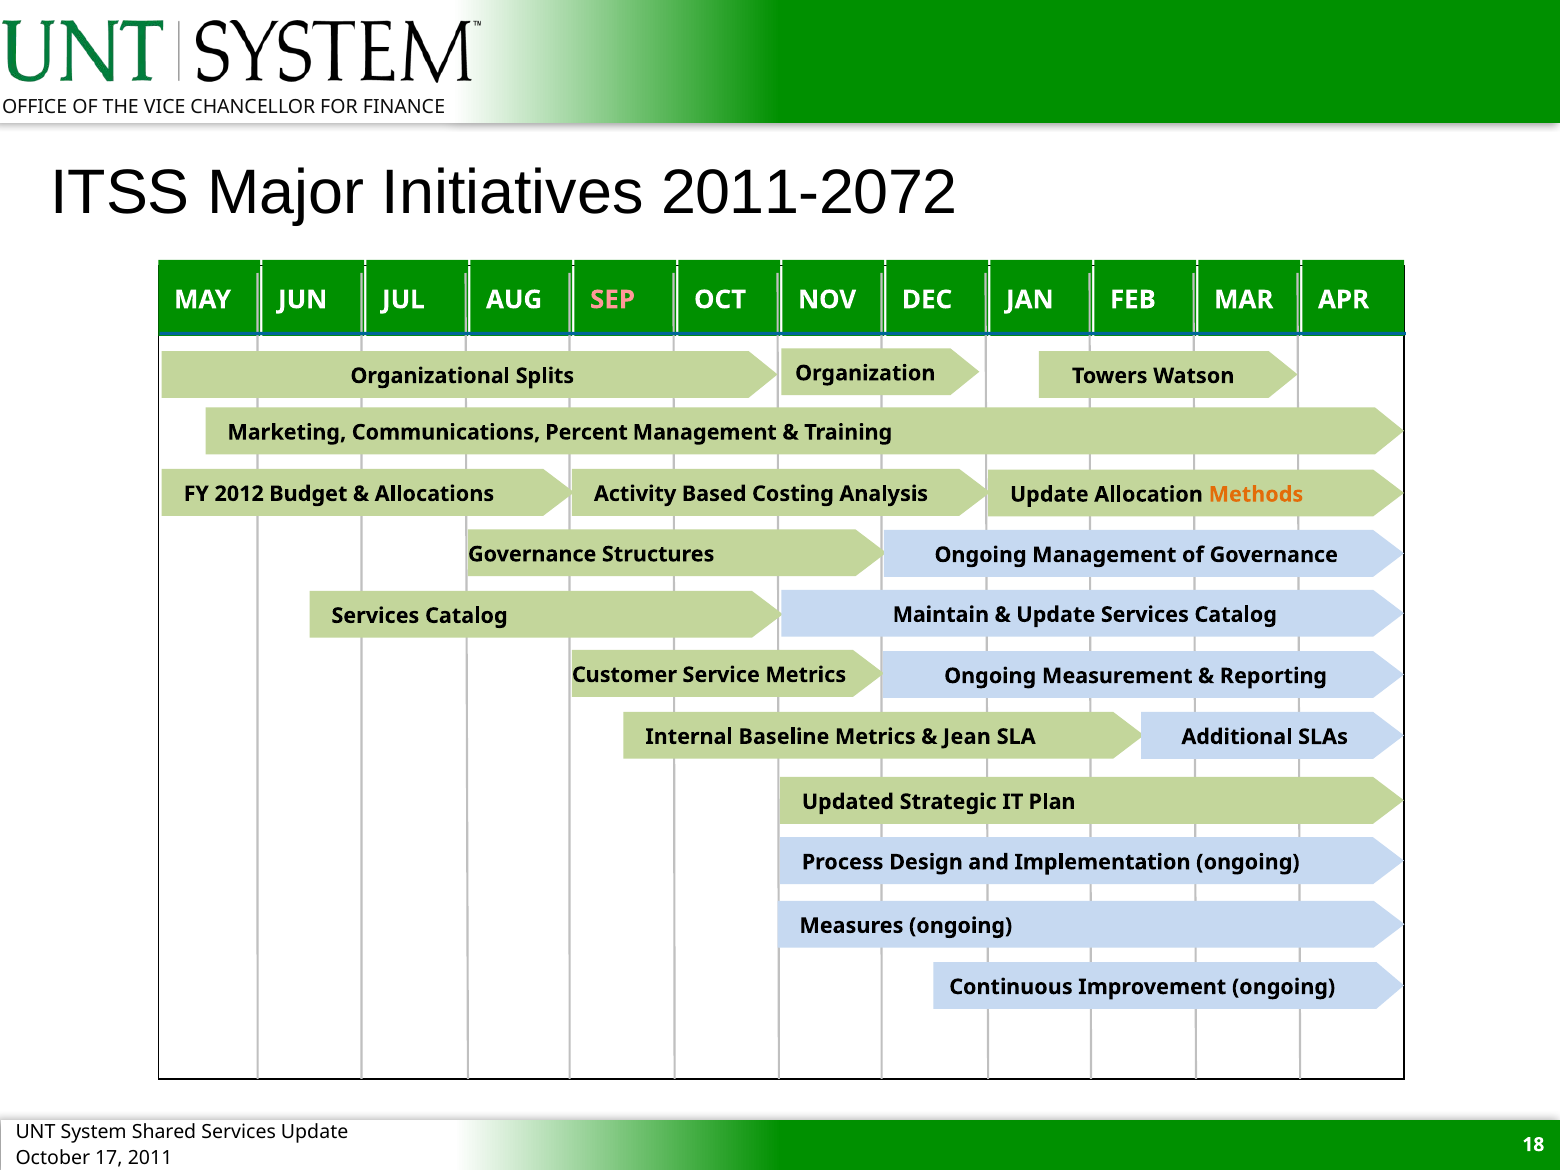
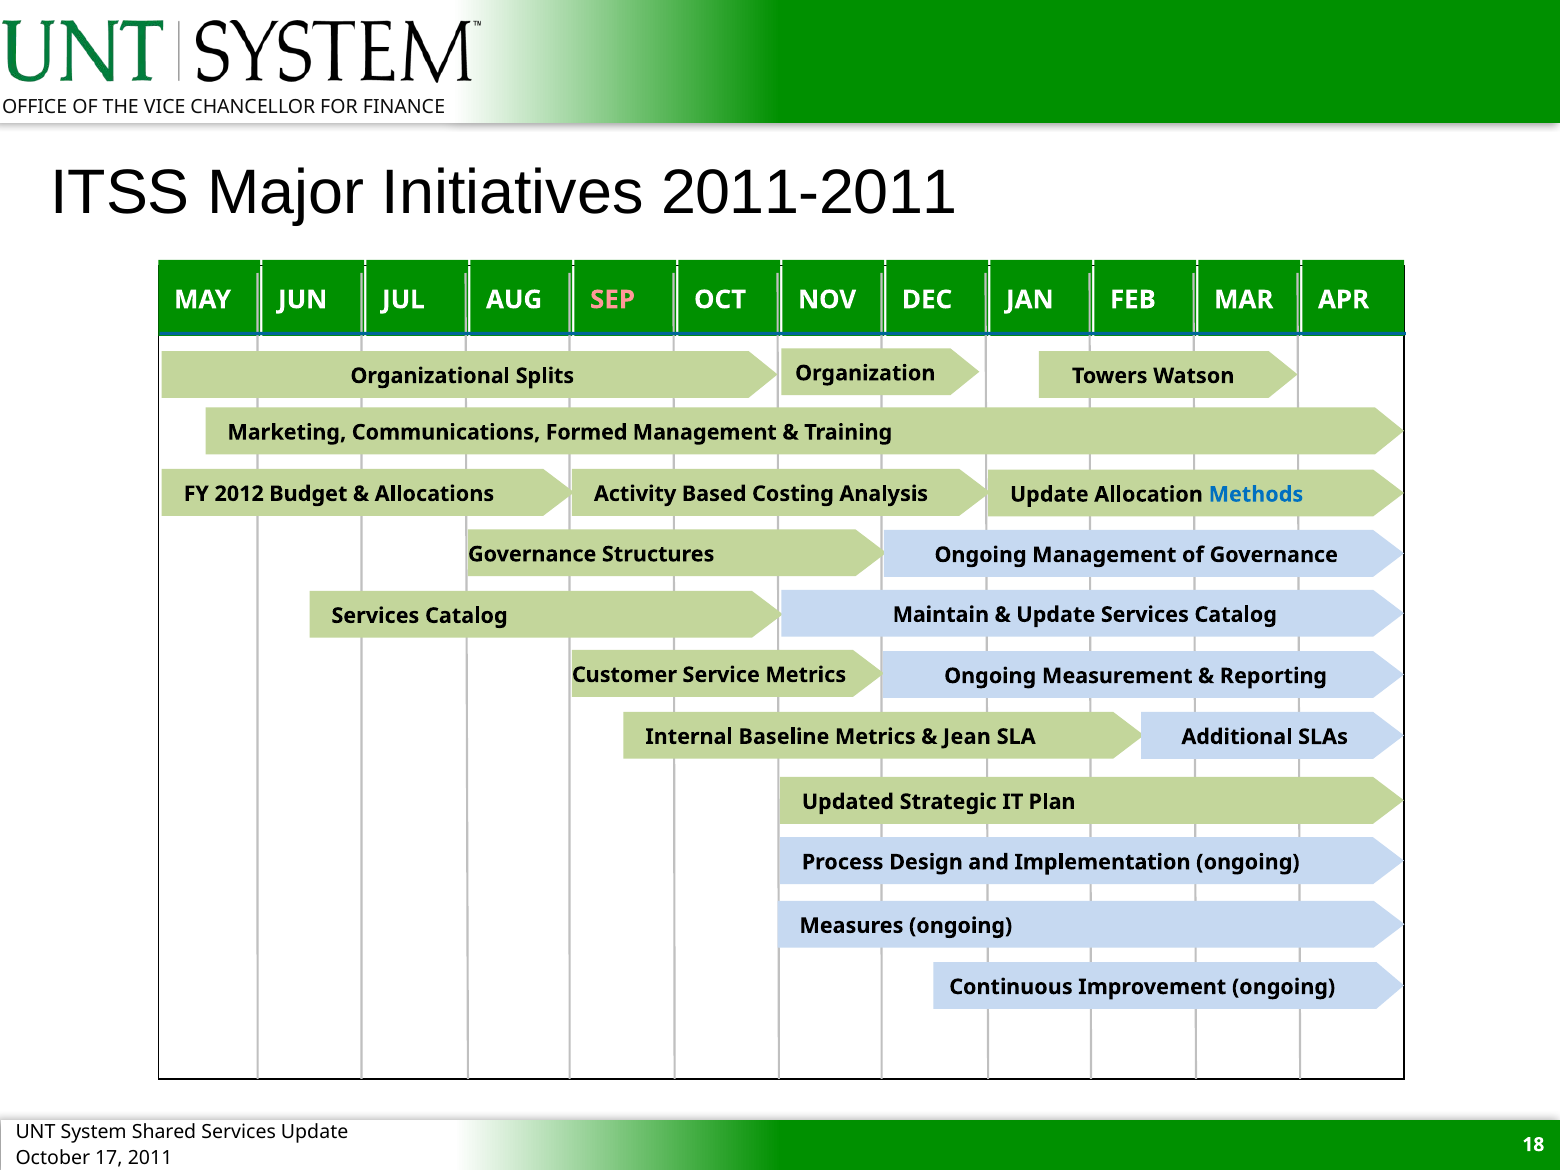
2011-2072: 2011-2072 -> 2011-2011 (809, 193)
Percent: Percent -> Formed (587, 432)
Methods colour: orange -> blue (1256, 494)
